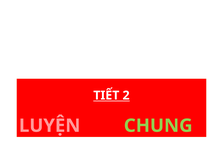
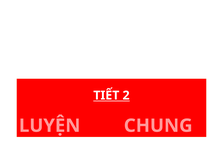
CHUNG colour: light green -> pink (158, 126)
